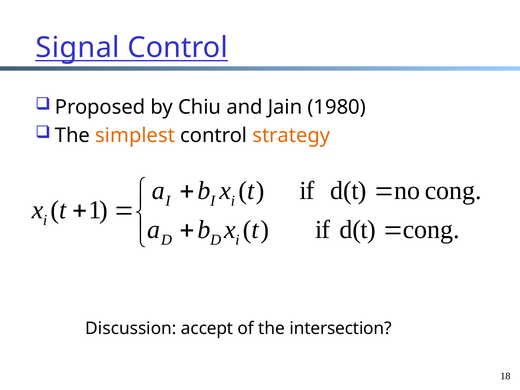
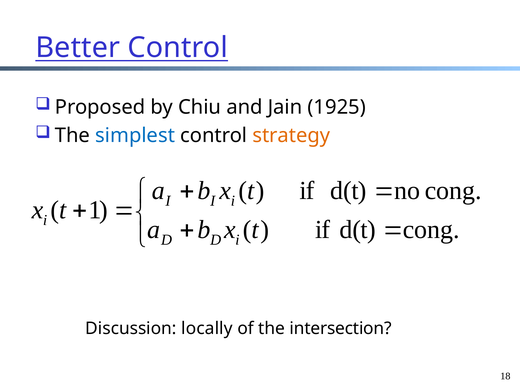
Signal: Signal -> Better (78, 48)
1980: 1980 -> 1925 (337, 107)
simplest colour: orange -> blue (135, 135)
accept: accept -> locally (207, 328)
